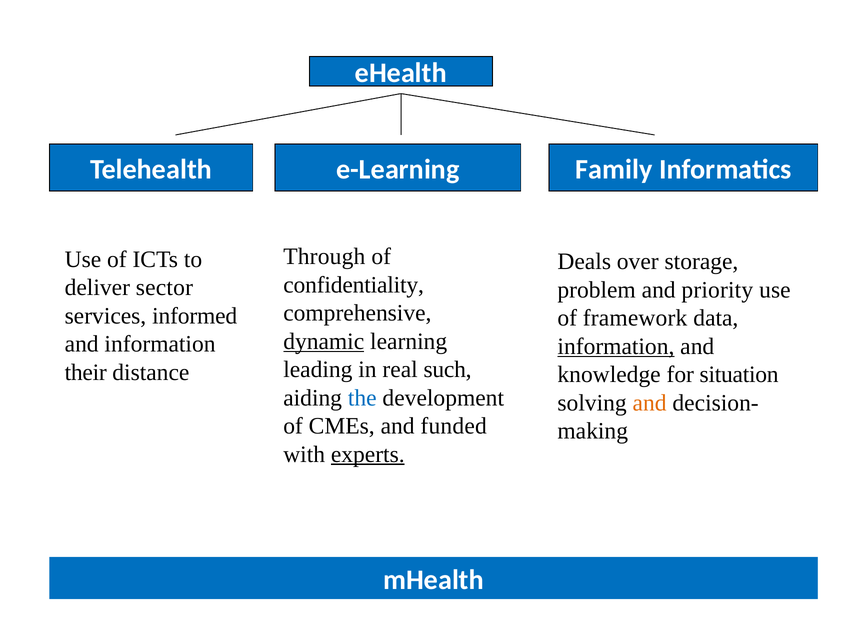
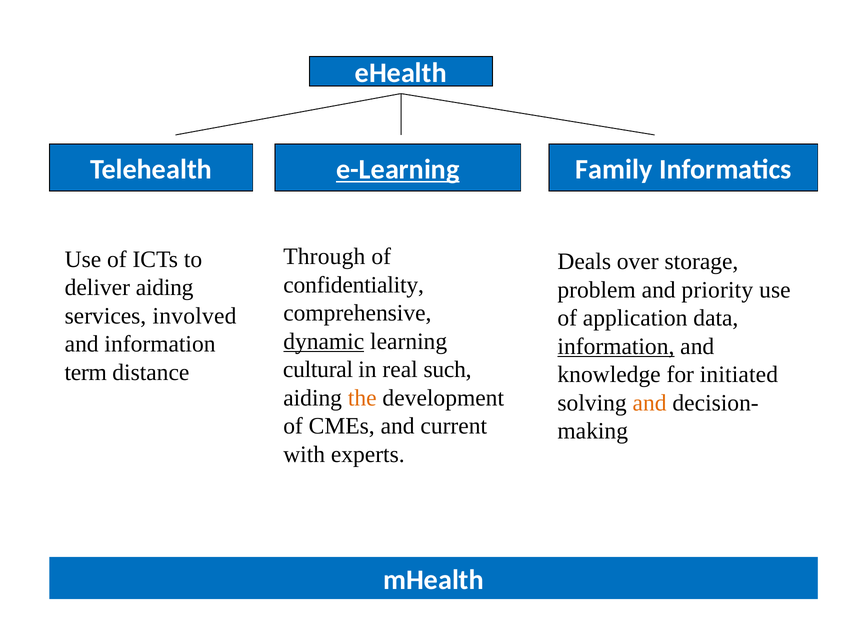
e-Learning underline: none -> present (398, 169)
deliver sector: sector -> aiding (165, 287)
informed: informed -> involved (195, 316)
framework: framework -> application (635, 318)
leading: leading -> cultural (318, 369)
their: their -> term (86, 372)
situation: situation -> initiated (739, 374)
the colour: blue -> orange (362, 398)
funded: funded -> current (454, 426)
experts underline: present -> none (368, 454)
